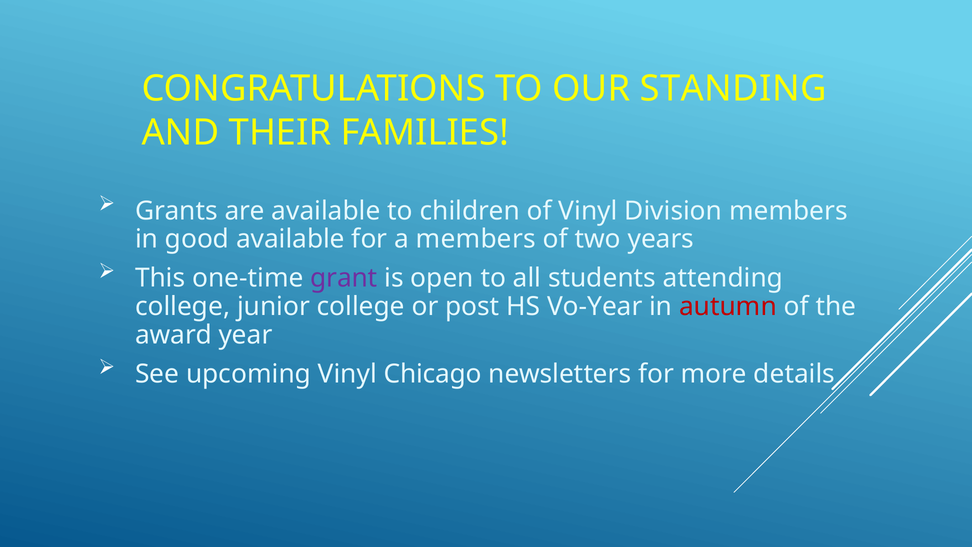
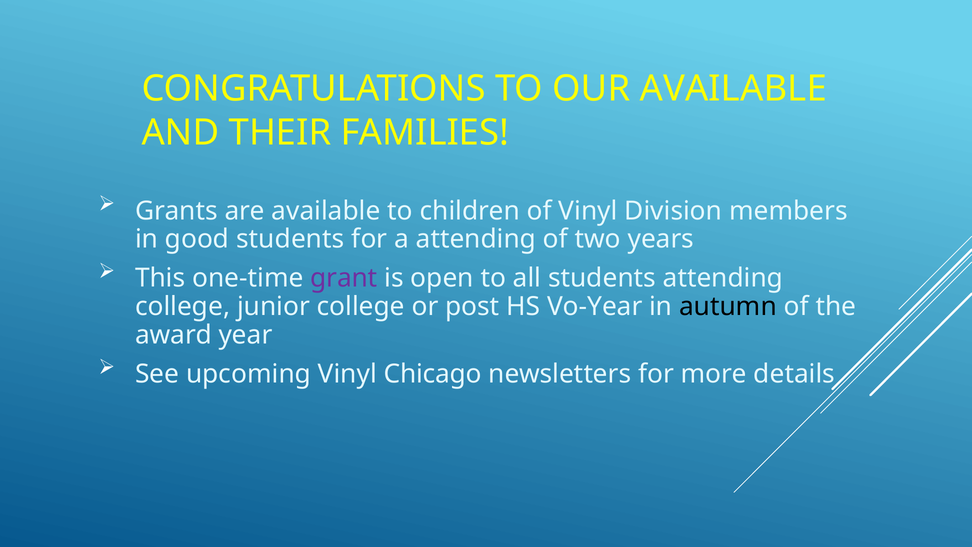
OUR STANDING: STANDING -> AVAILABLE (733, 89)
good available: available -> students (290, 239)
a members: members -> attending (476, 239)
autumn colour: red -> black (728, 307)
